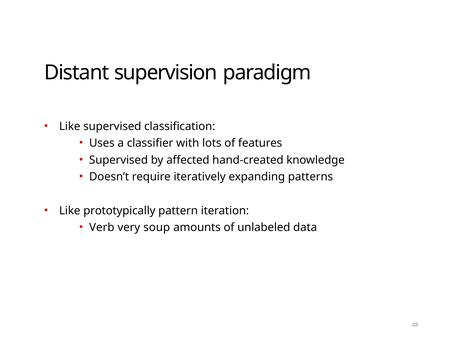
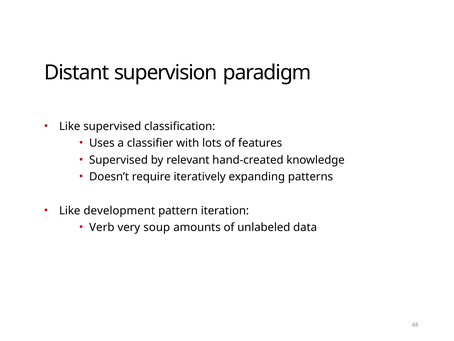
affected: affected -> relevant (188, 160)
prototypically: prototypically -> development (119, 211)
